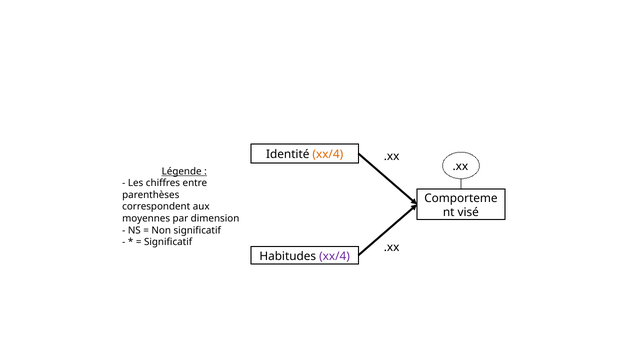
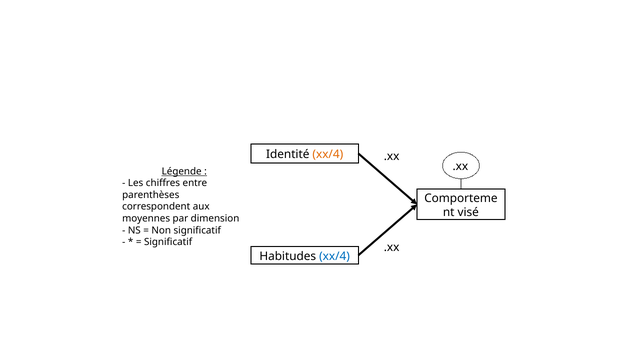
xx/4 colour: purple -> blue (334, 256)
